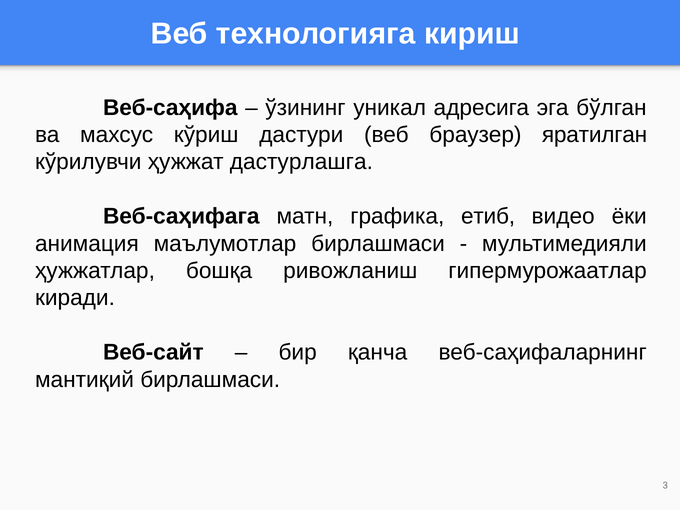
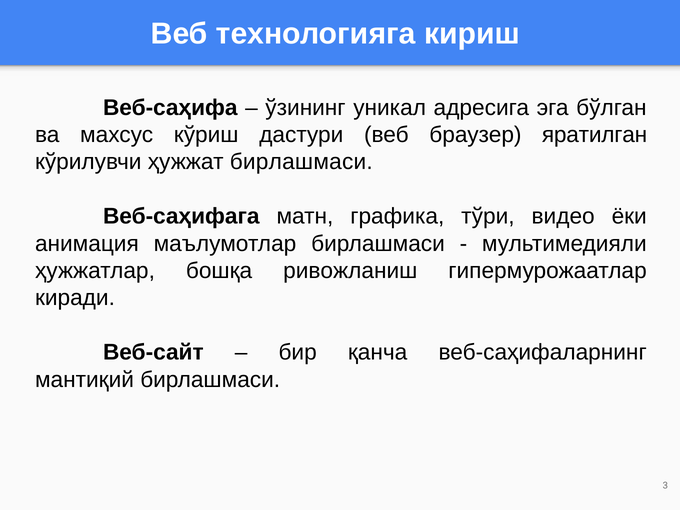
ҳужжат дастурлашга: дастурлашга -> бирлашмаси (301, 162)
етиб: етиб -> тўри (488, 216)
